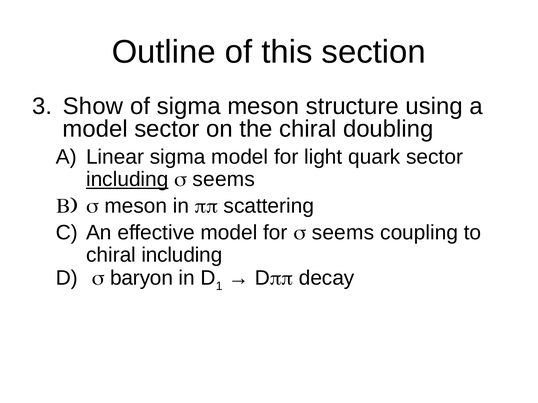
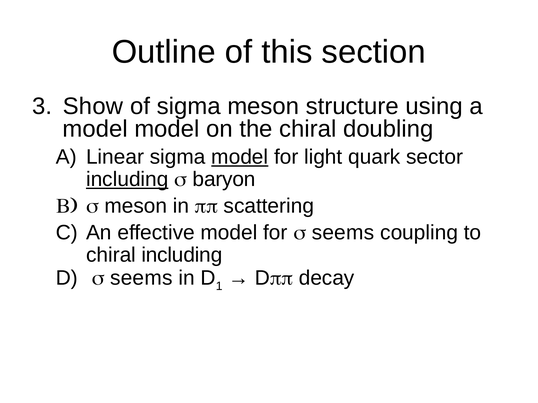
model sector: sector -> model (167, 129)
model underline: none -> present (240, 157)
seems: seems -> baryon (224, 180)
baryon: baryon -> seems (141, 278)
